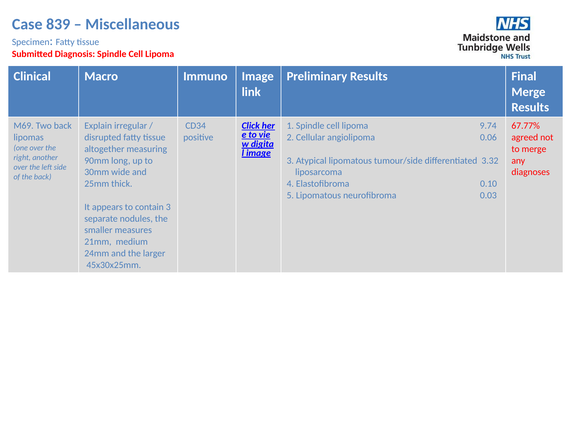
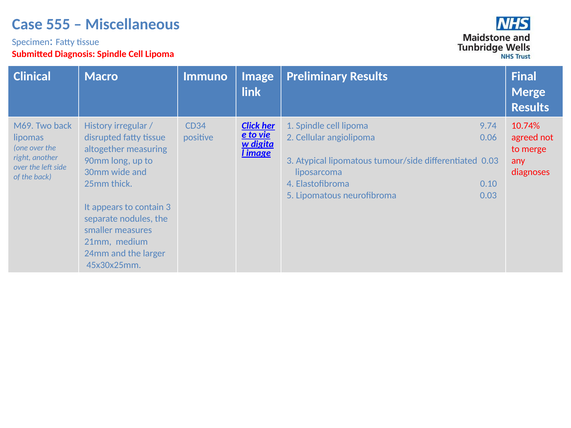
839: 839 -> 555 (58, 24)
Explain: Explain -> History (98, 126)
67.77%: 67.77% -> 10.74% (526, 126)
differentiated 3.32: 3.32 -> 0.03 (490, 161)
